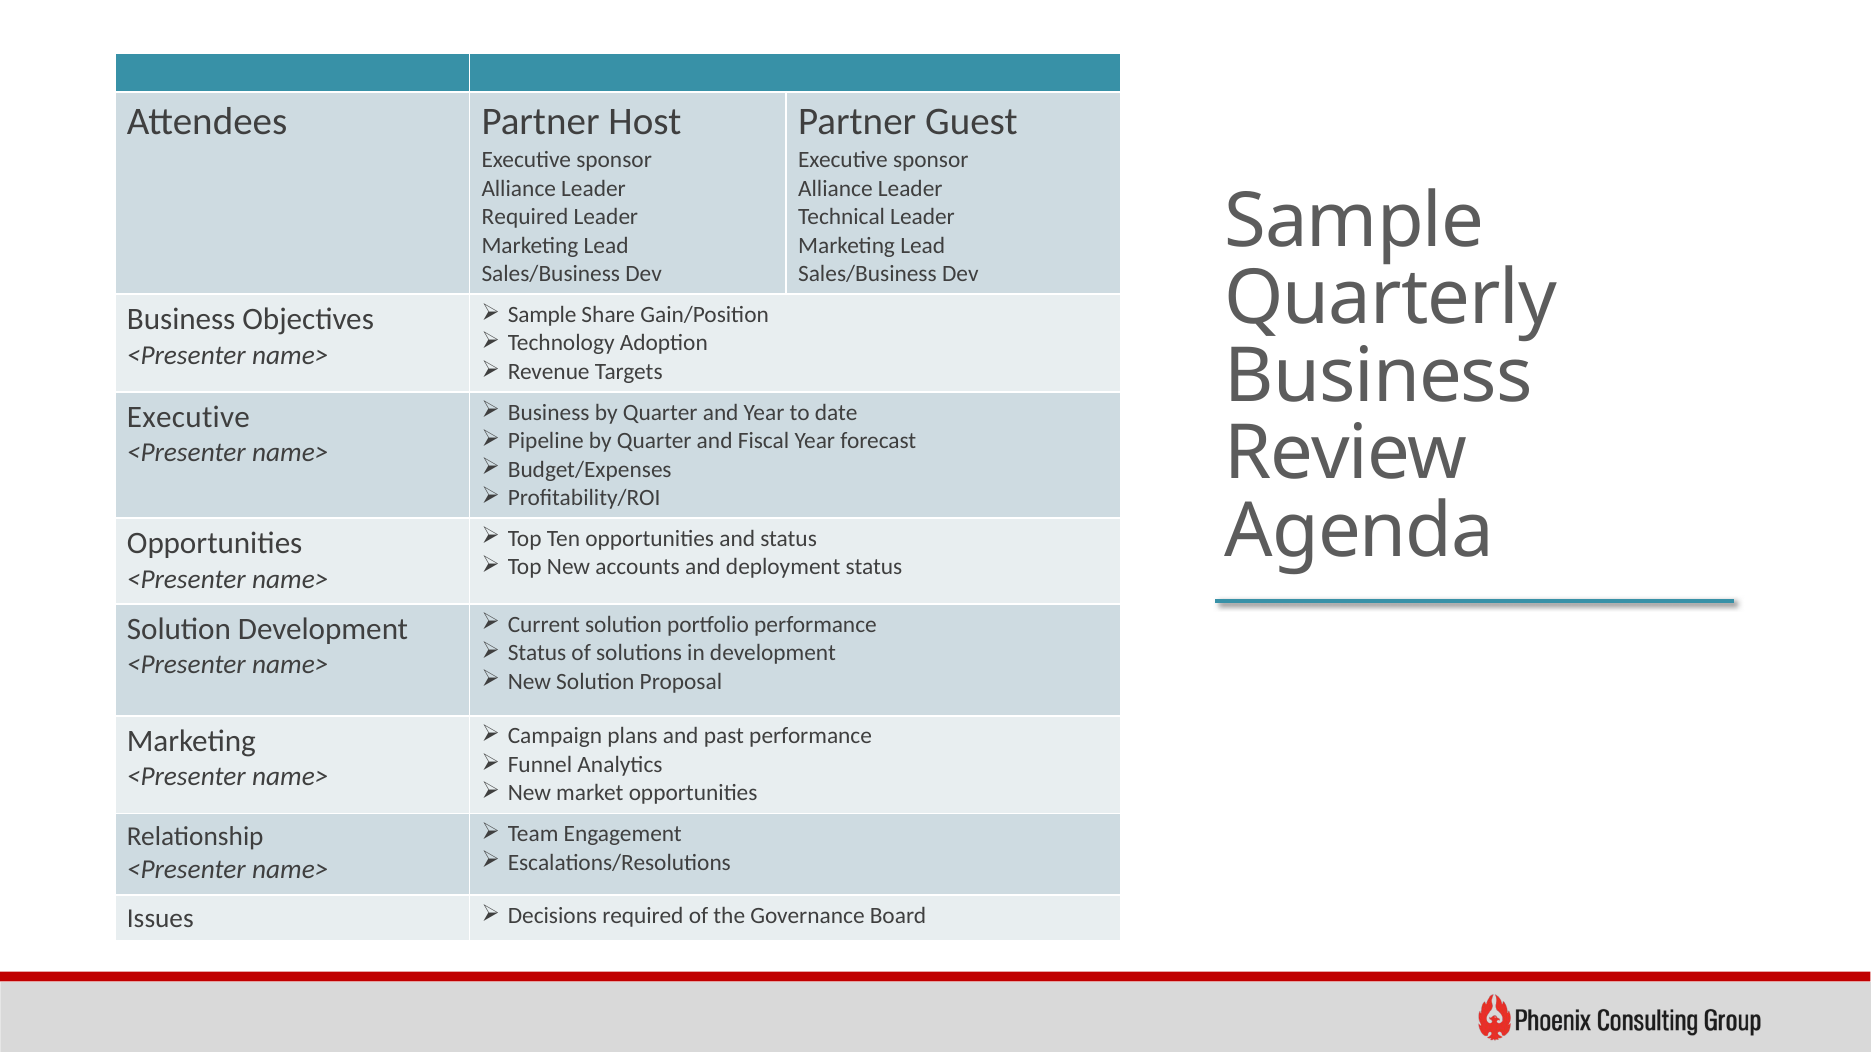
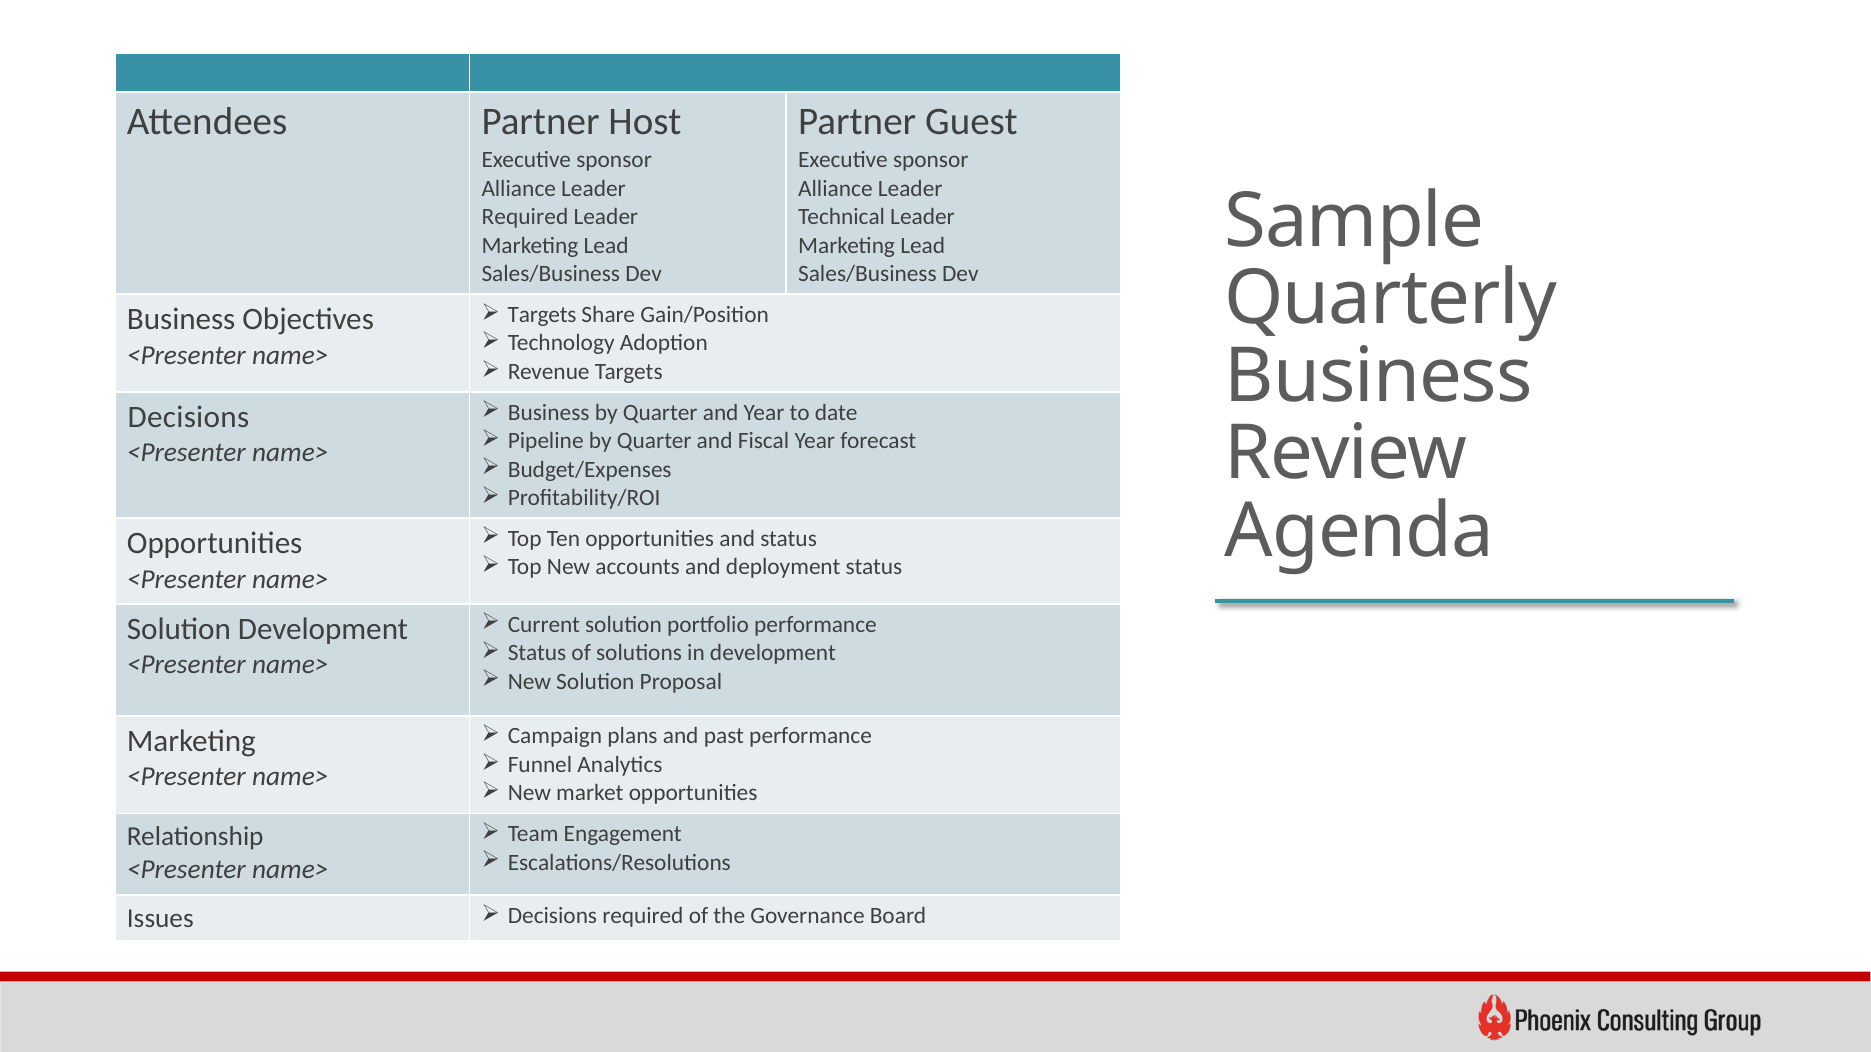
Sample: Sample -> Targets (542, 315)
Executive: Executive -> Decisions (188, 417)
